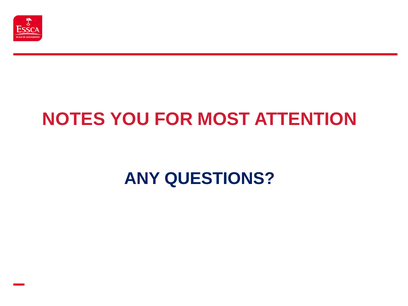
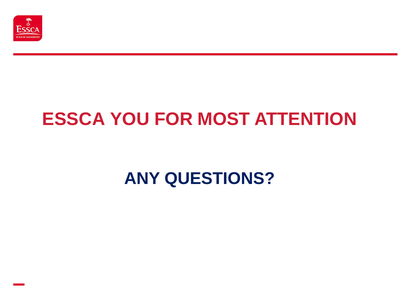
NOTES: NOTES -> ESSCA (74, 119)
